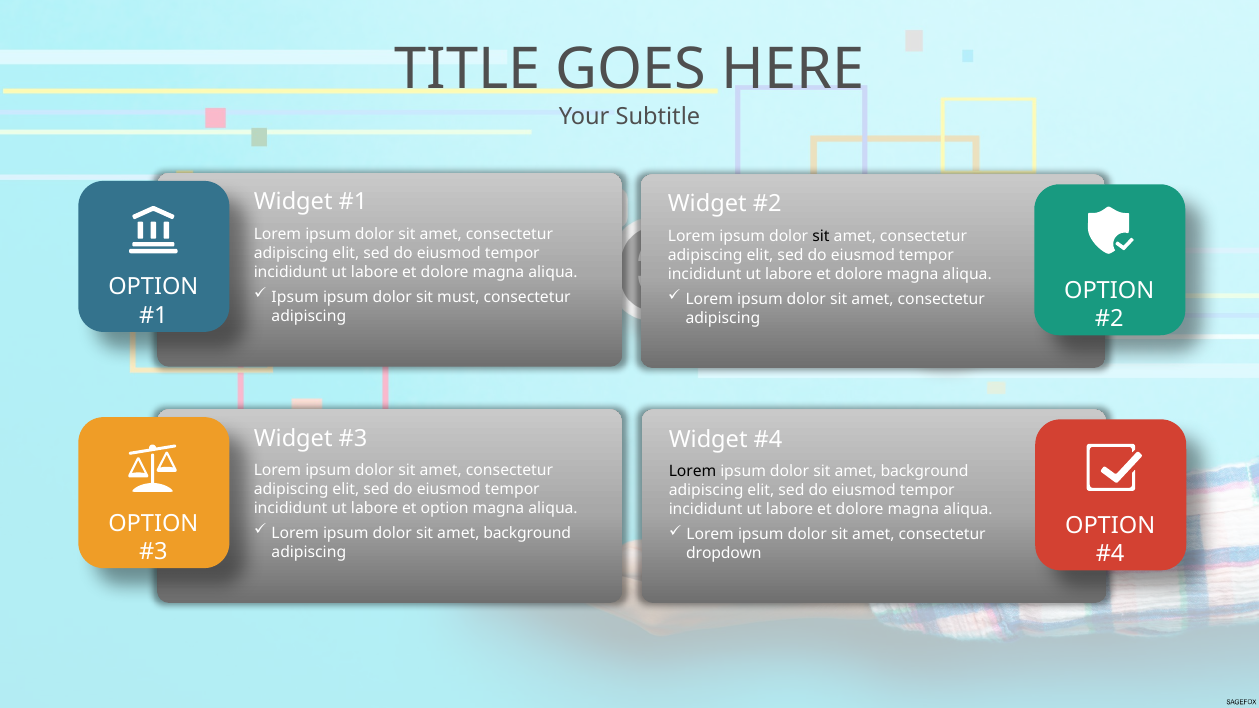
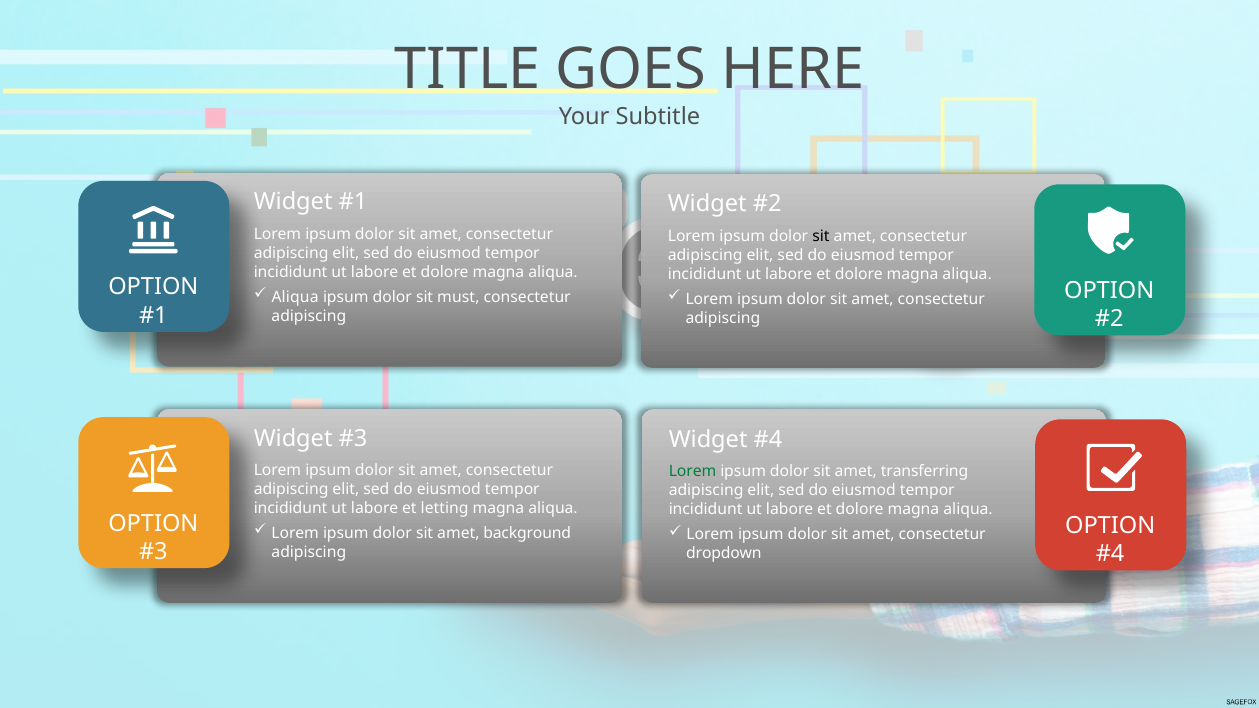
Ipsum: Ipsum -> Aliqua (295, 297)
Lorem colour: black -> green (693, 472)
background: background -> transferring (925, 472)
et option: option -> letting (445, 508)
